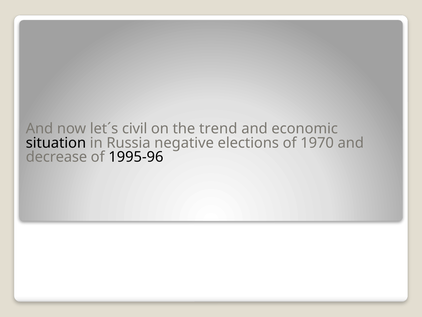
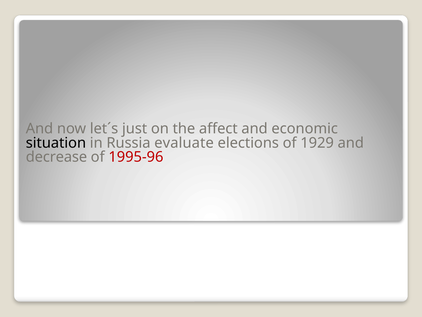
civil: civil -> just (135, 129)
trend: trend -> affect (218, 129)
negative: negative -> evaluate (184, 143)
1970: 1970 -> 1929 (317, 143)
1995-96 colour: black -> red (136, 157)
